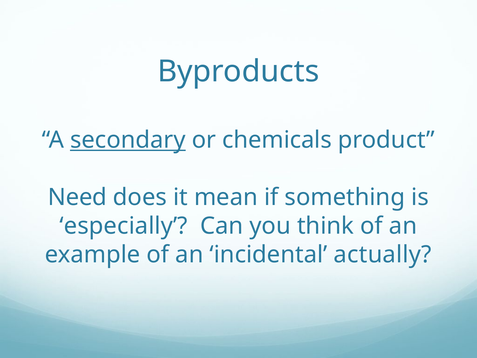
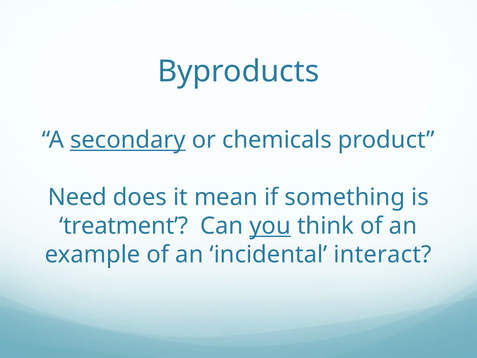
especially: especially -> treatment (124, 226)
you underline: none -> present (270, 226)
actually: actually -> interact (383, 254)
